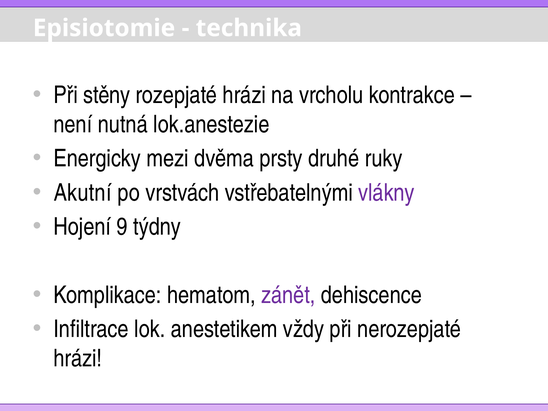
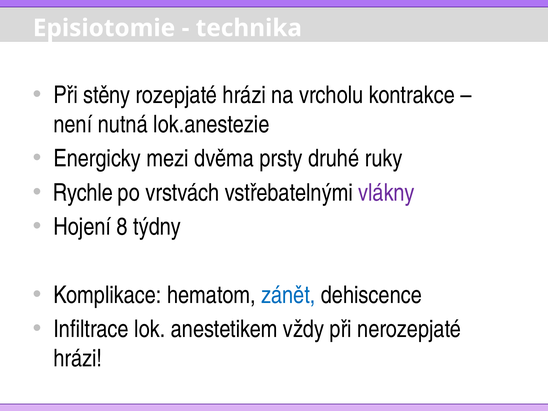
Akutní: Akutní -> Rychle (83, 193)
9: 9 -> 8 (122, 227)
zánět colour: purple -> blue (288, 295)
